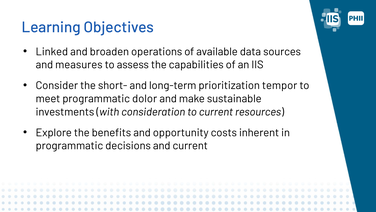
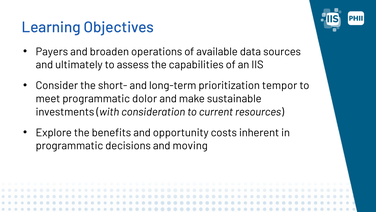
Linked: Linked -> Payers (52, 52)
measures: measures -> ultimately (79, 65)
and current: current -> moving (190, 146)
